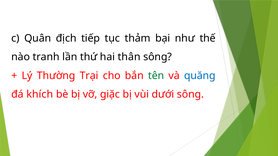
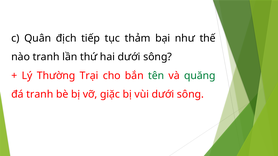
hai thân: thân -> dưới (129, 57)
quăng colour: blue -> green (200, 76)
đá khích: khích -> tranh (40, 95)
